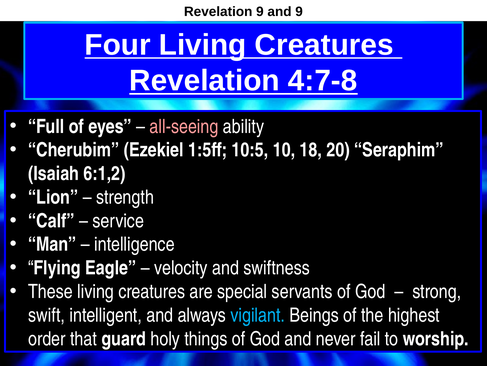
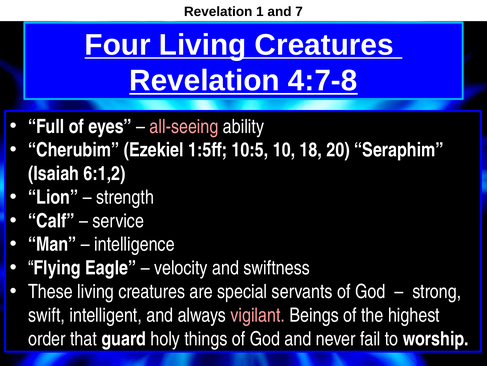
Revelation 9: 9 -> 1 (260, 12)
and 9: 9 -> 7 (299, 12)
vigilant colour: light blue -> pink (258, 315)
